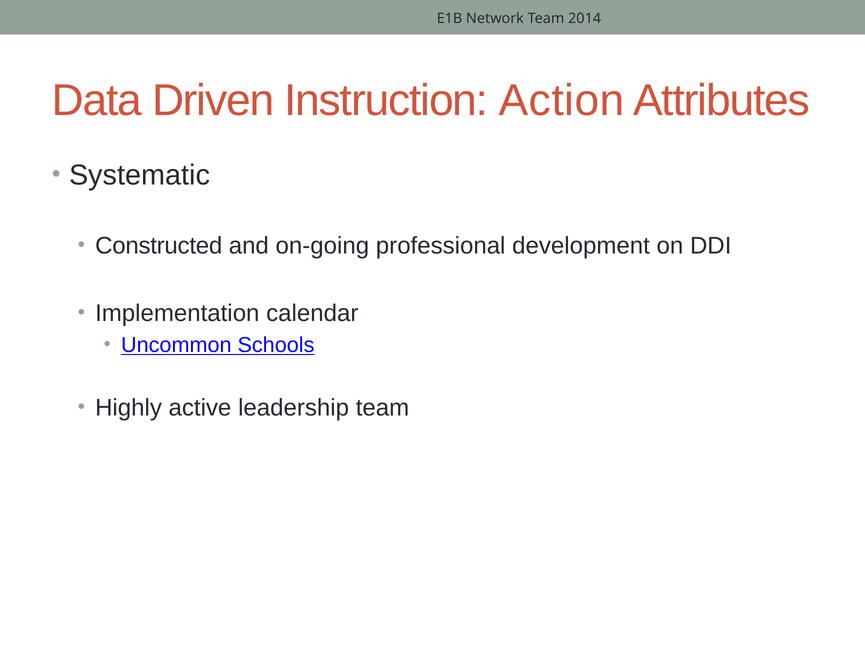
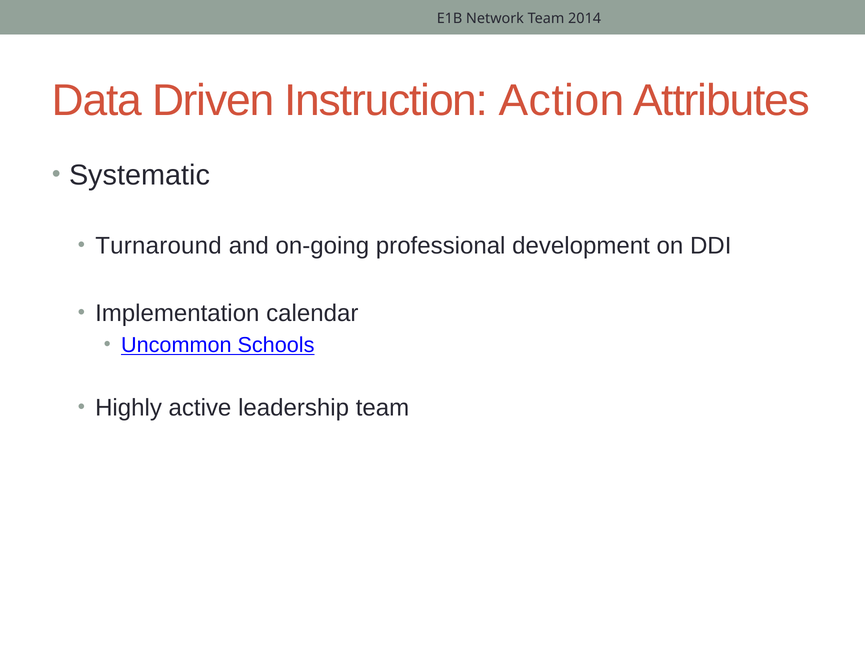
Constructed: Constructed -> Turnaround (158, 246)
